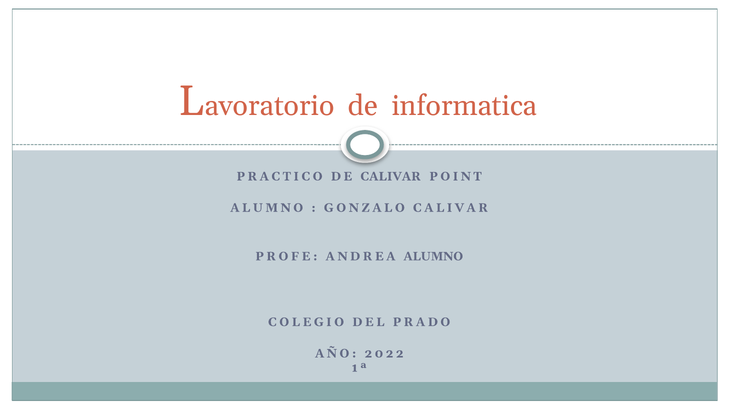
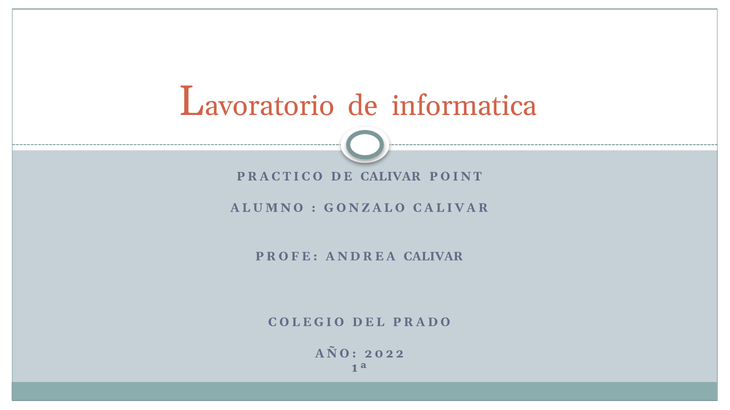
ANDREA ALUMNO: ALUMNO -> CALIVAR (433, 257)
